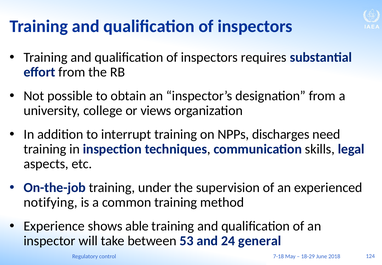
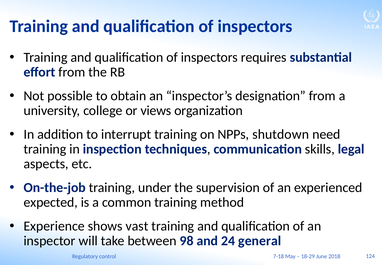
discharges: discharges -> shutdown (281, 134)
notifying: notifying -> expected (51, 202)
able: able -> vast (137, 226)
53: 53 -> 98 (187, 240)
